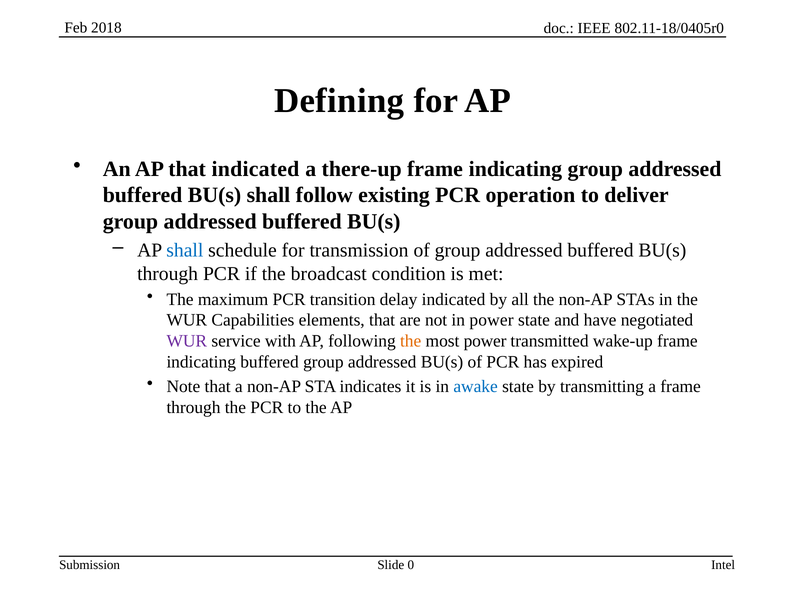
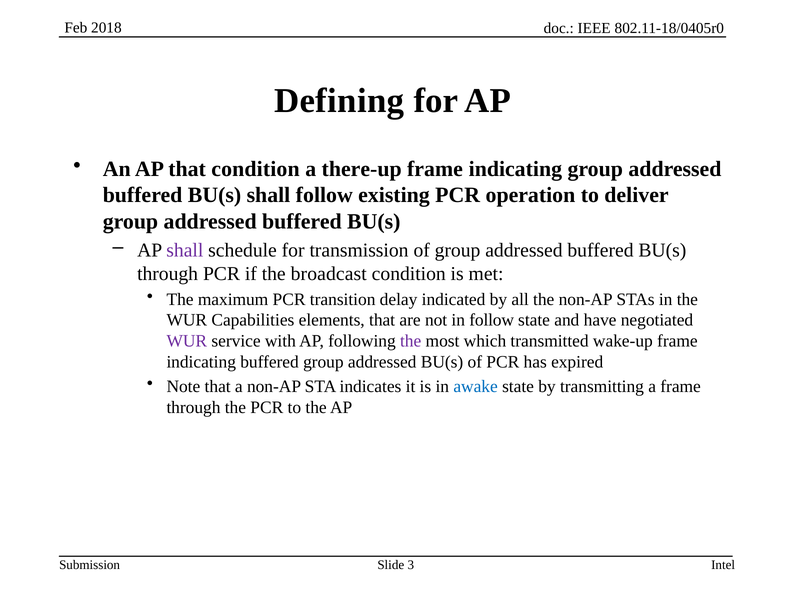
that indicated: indicated -> condition (255, 169)
shall colour: blue -> purple (185, 250)
in power: power -> follow (492, 320)
the colour: orange -> purple (411, 341)
most power: power -> which (485, 341)
0: 0 -> 3 (411, 565)
